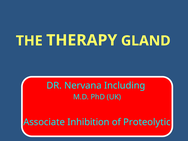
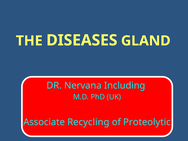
THERAPY: THERAPY -> DISEASES (82, 40)
Inhibition: Inhibition -> Recycling (88, 122)
